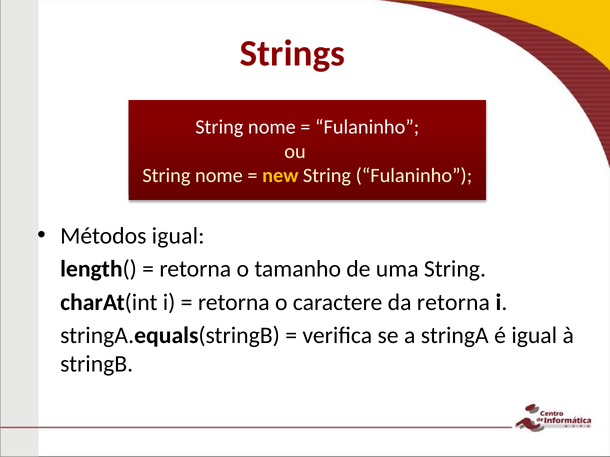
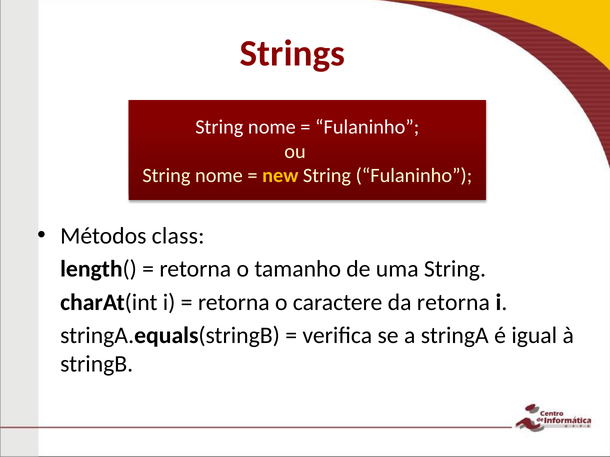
Métodos igual: igual -> class (178, 236)
